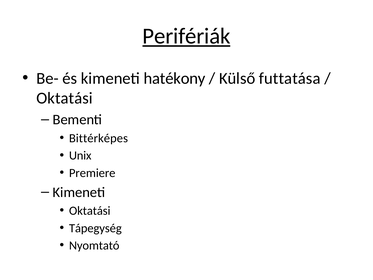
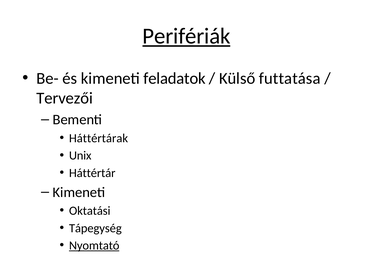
hatékony: hatékony -> feladatok (175, 78)
Oktatási: Oktatási -> Tervezői (65, 98)
Bittérképes: Bittérképes -> Háttértárak (99, 138)
Premiere: Premiere -> Háttértár (92, 173)
Nyomtató underline: none -> present (94, 245)
